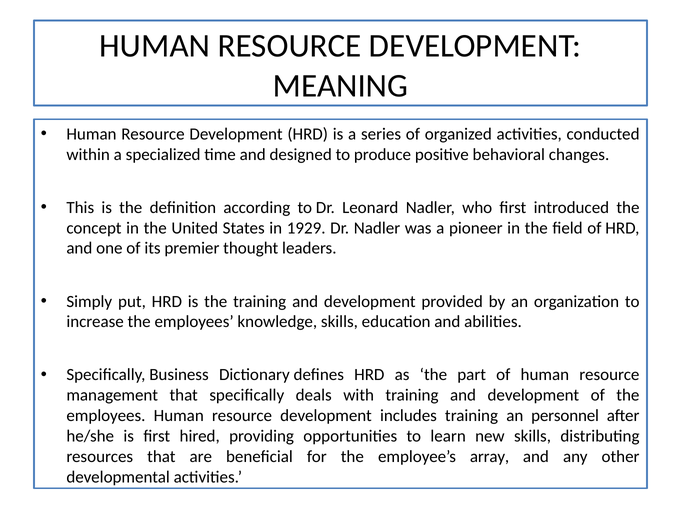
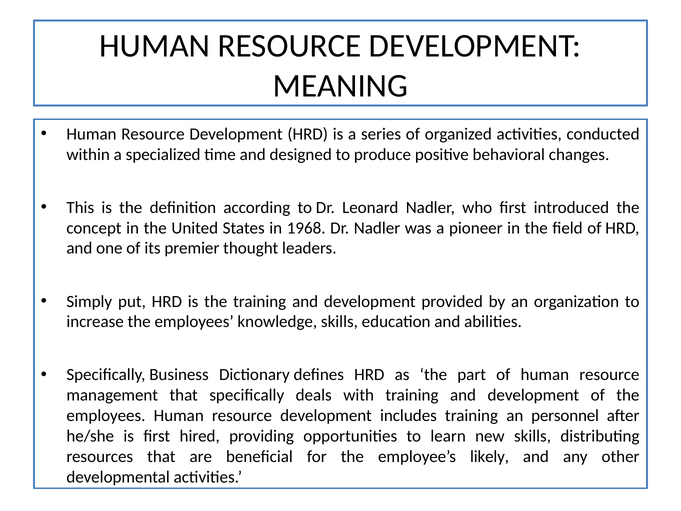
1929: 1929 -> 1968 (306, 228)
array: array -> likely (490, 456)
